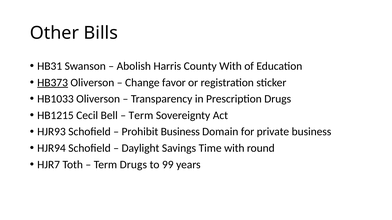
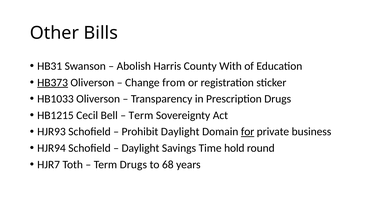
favor: favor -> from (174, 83)
Prohibit Business: Business -> Daylight (180, 132)
for underline: none -> present (248, 132)
Time with: with -> hold (234, 148)
99: 99 -> 68 (168, 165)
